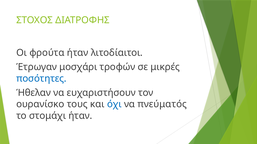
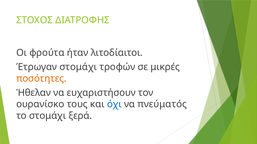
Έτρωγαν μοσχάρι: μοσχάρι -> στομάχι (78, 67)
ποσότητες colour: blue -> orange (41, 79)
στομάχι ήταν: ήταν -> ξερά (80, 116)
